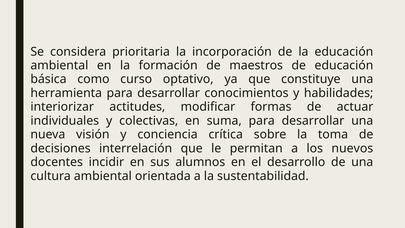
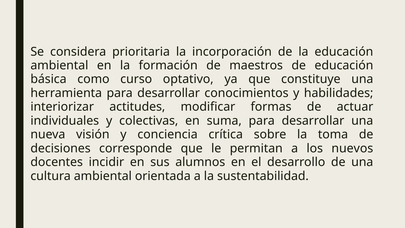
interrelación: interrelación -> corresponde (136, 148)
